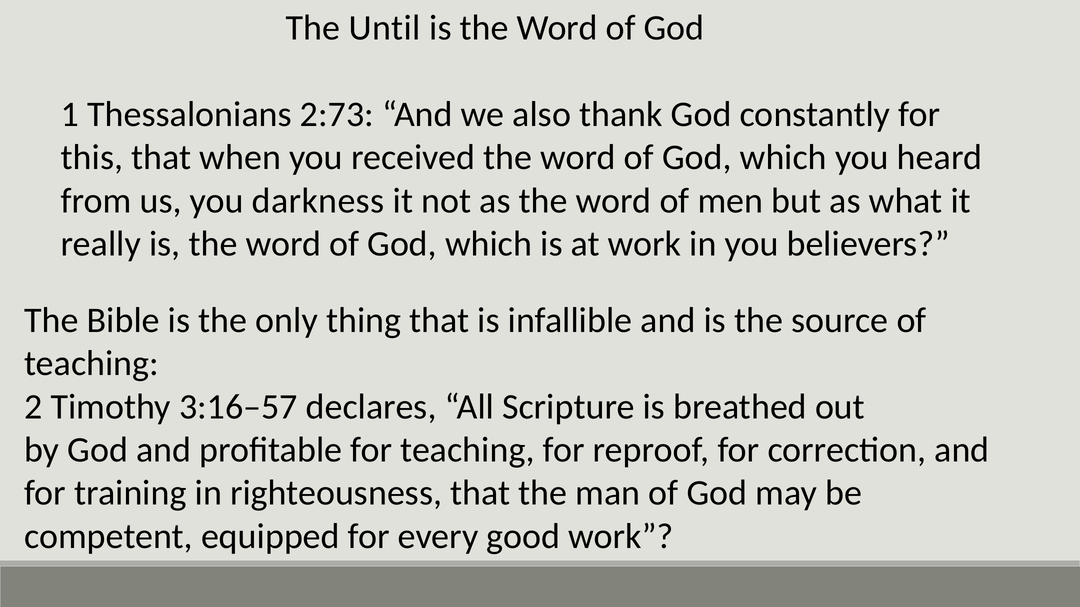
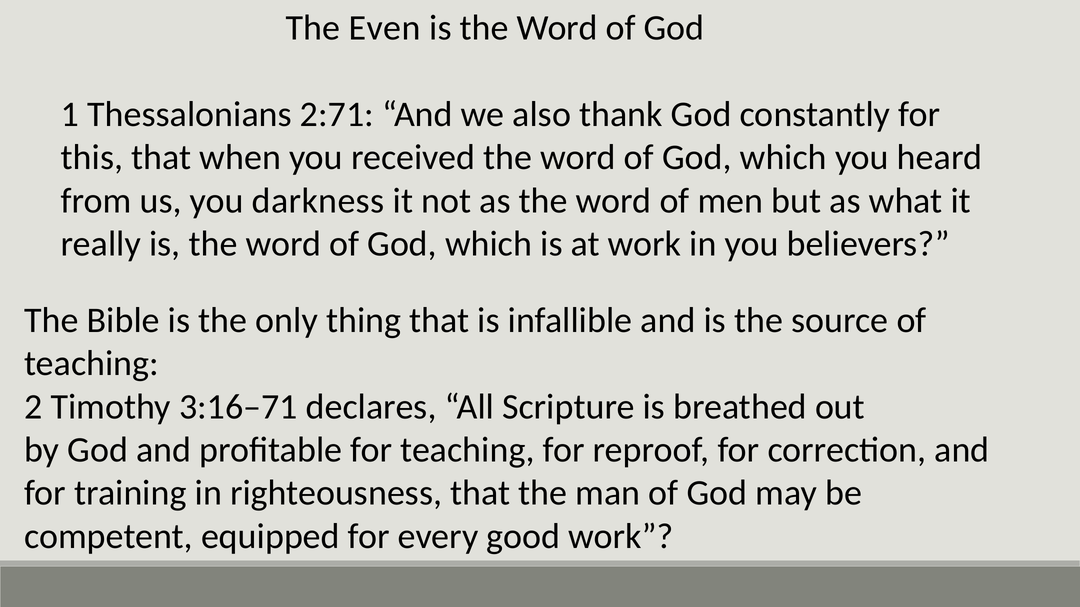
Until: Until -> Even (385, 28)
2:73: 2:73 -> 2:71 (337, 115)
3:16–57: 3:16–57 -> 3:16–71 (238, 407)
